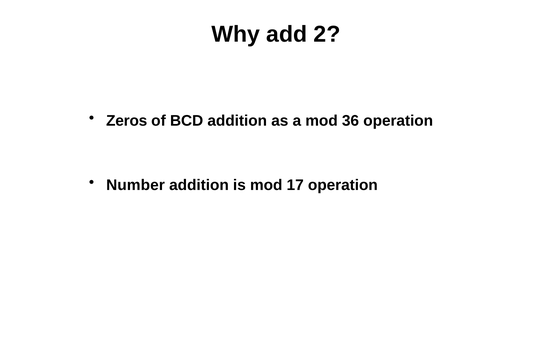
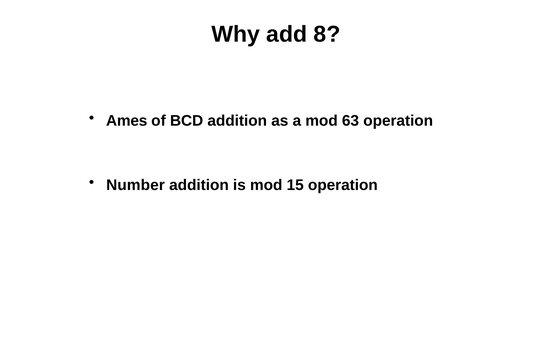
2: 2 -> 8 (327, 34)
Zeros: Zeros -> Ames (127, 121)
36: 36 -> 63 (350, 121)
17: 17 -> 15 (295, 185)
